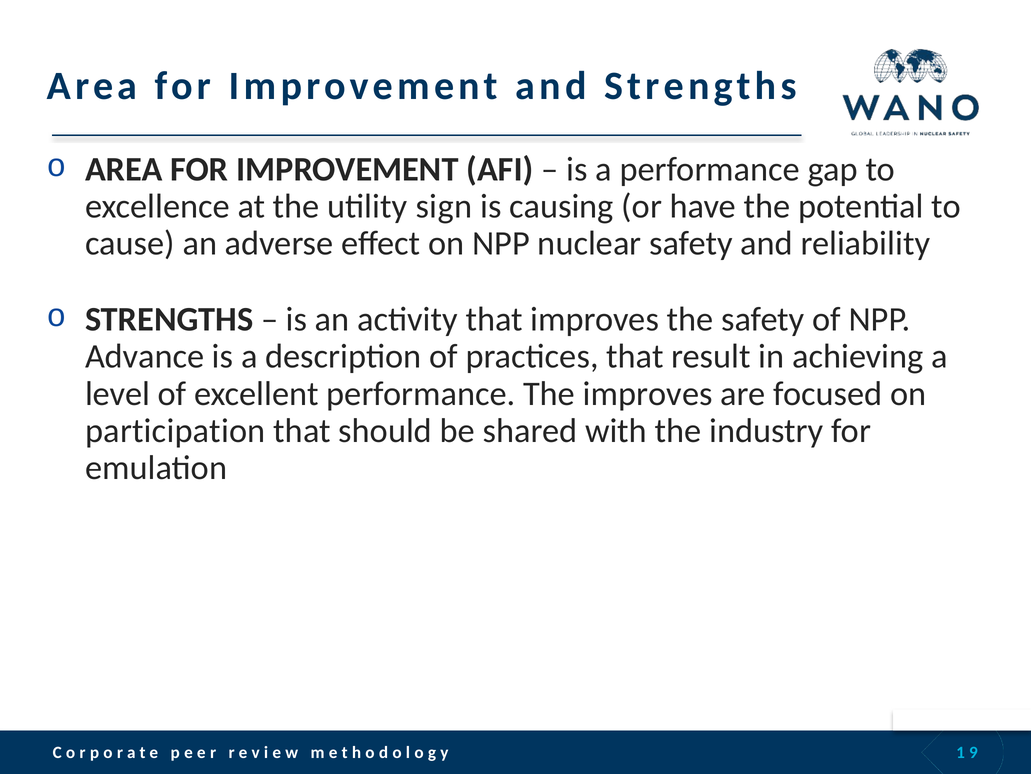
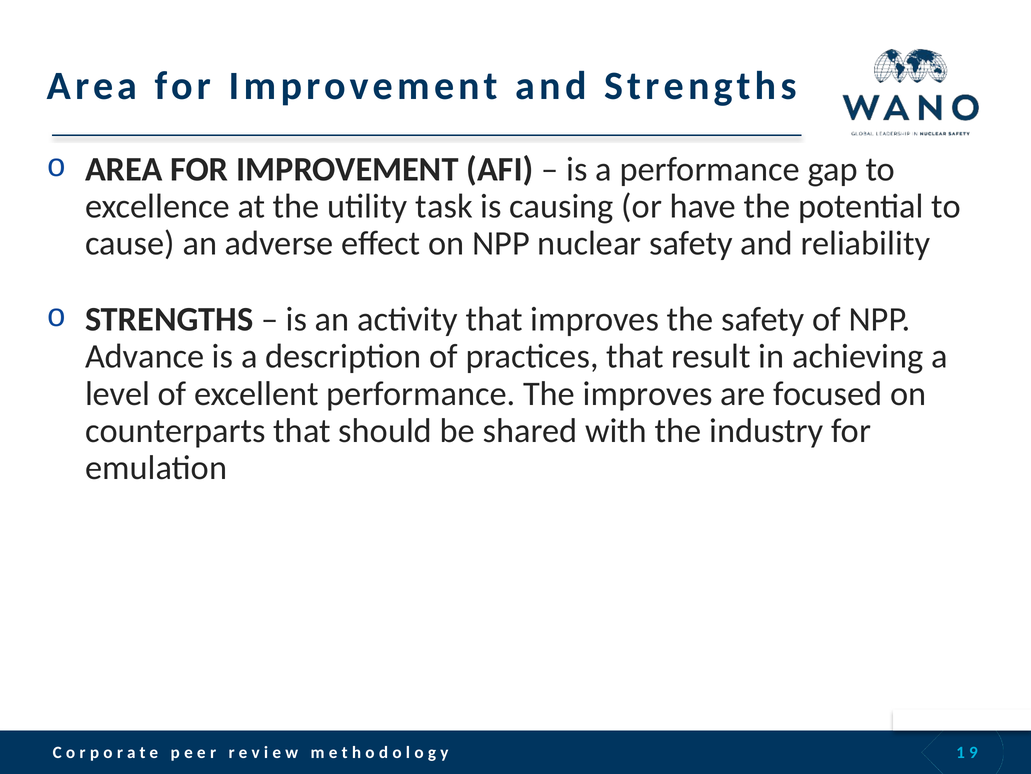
sign: sign -> task (444, 206)
participation: participation -> counterparts (175, 430)
